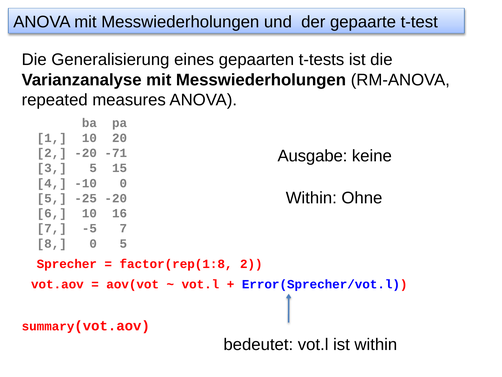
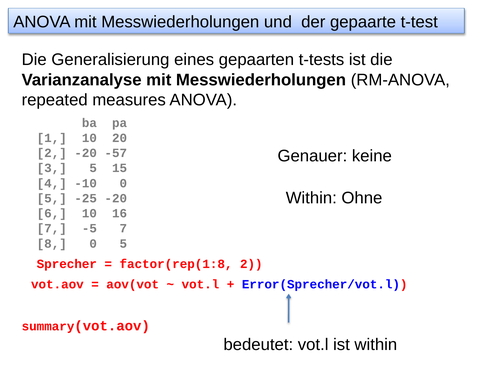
-71: -71 -> -57 (116, 153)
Ausgabe: Ausgabe -> Genauer (312, 156)
